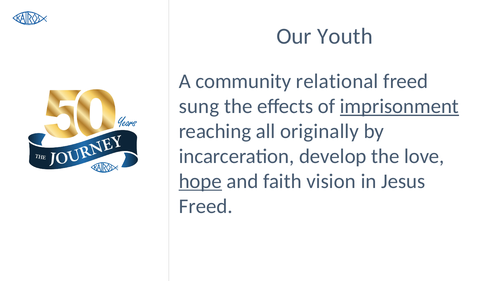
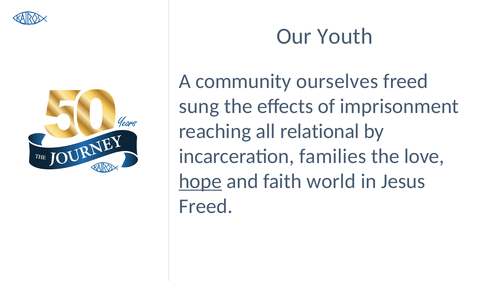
relational: relational -> ourselves (337, 81)
imprisonment underline: present -> none (399, 106)
originally: originally -> relational (320, 131)
develop: develop -> families (333, 156)
vision: vision -> world (331, 181)
